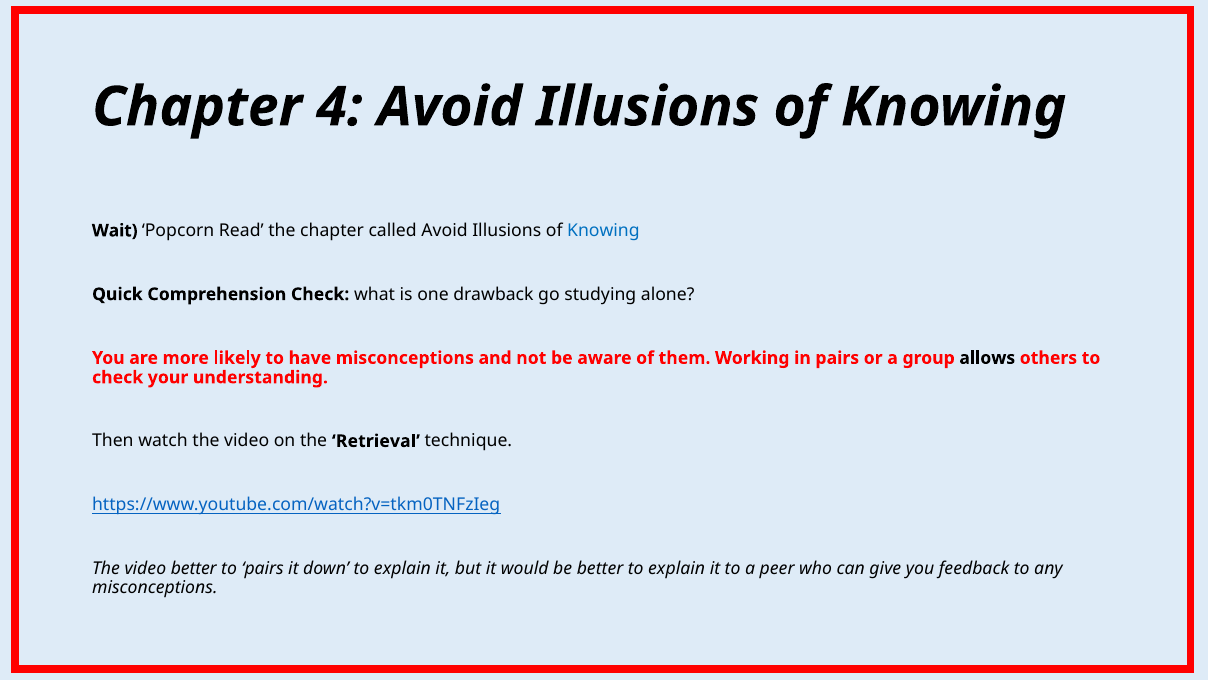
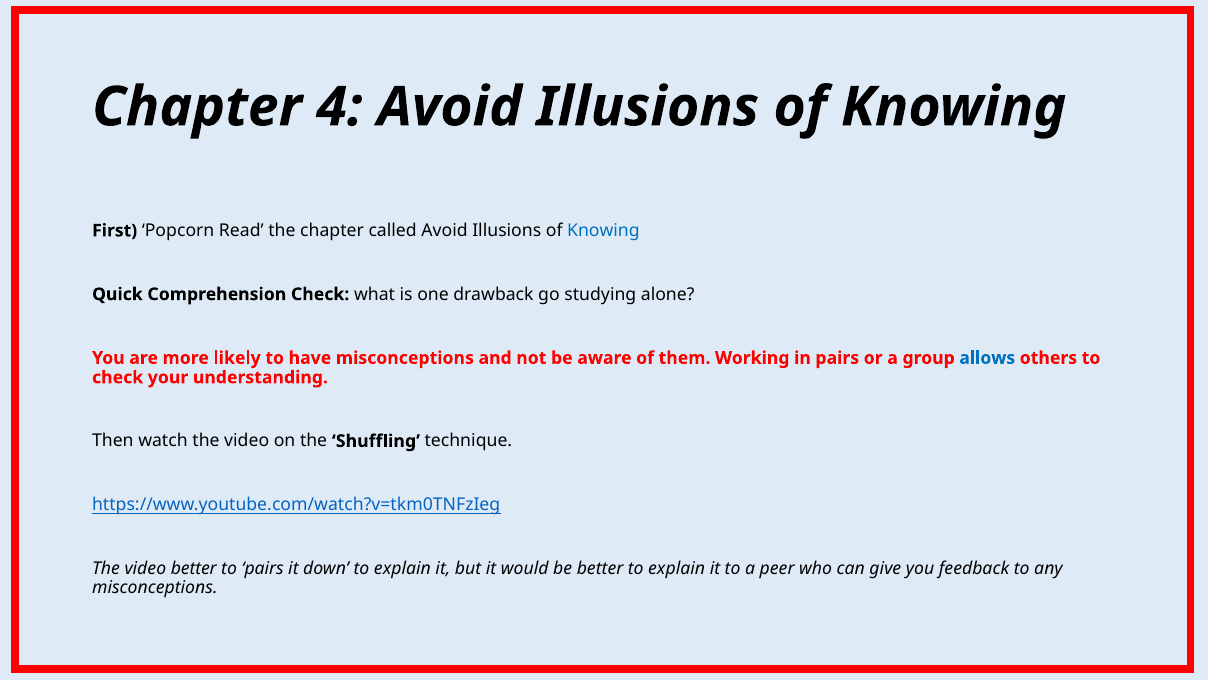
Wait: Wait -> First (115, 230)
allows colour: black -> blue (987, 358)
Retrieval: Retrieval -> Shuffling (376, 441)
